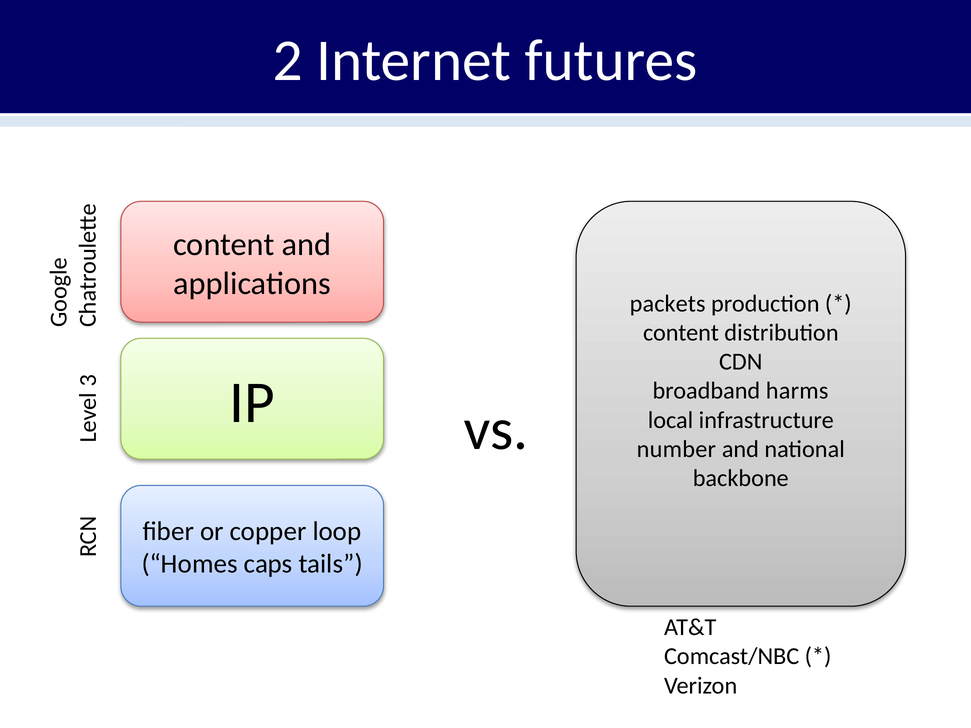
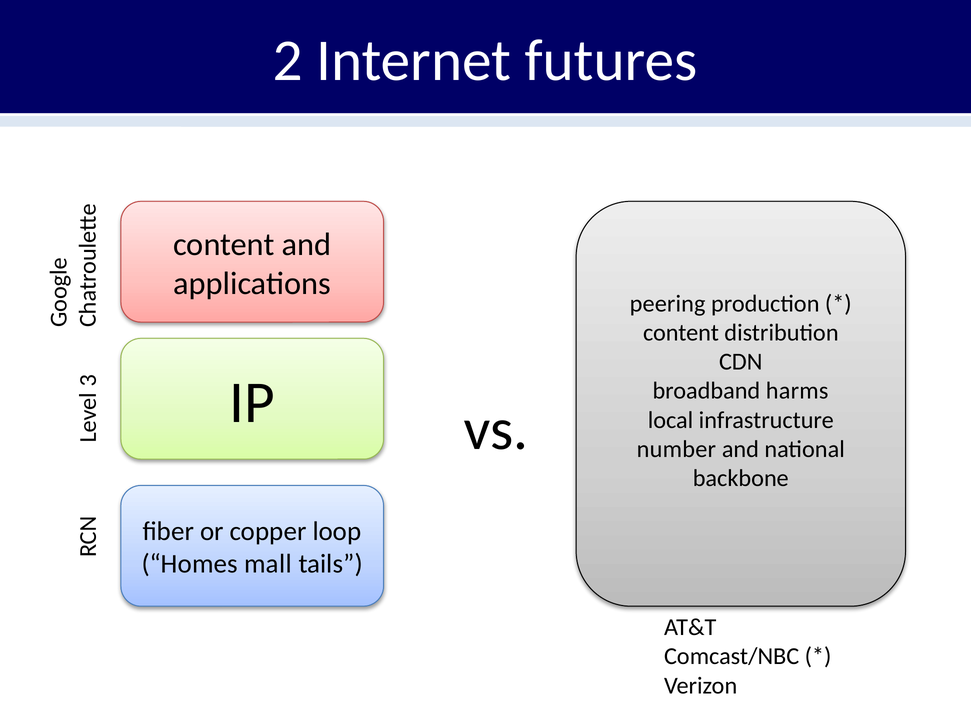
packets: packets -> peering (668, 304)
caps: caps -> mall (268, 564)
